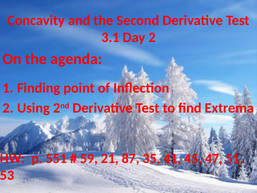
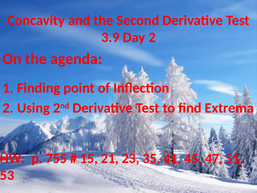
3.1: 3.1 -> 3.9 (110, 37)
551: 551 -> 755 (56, 158)
59: 59 -> 15 (89, 158)
87: 87 -> 23 (131, 158)
